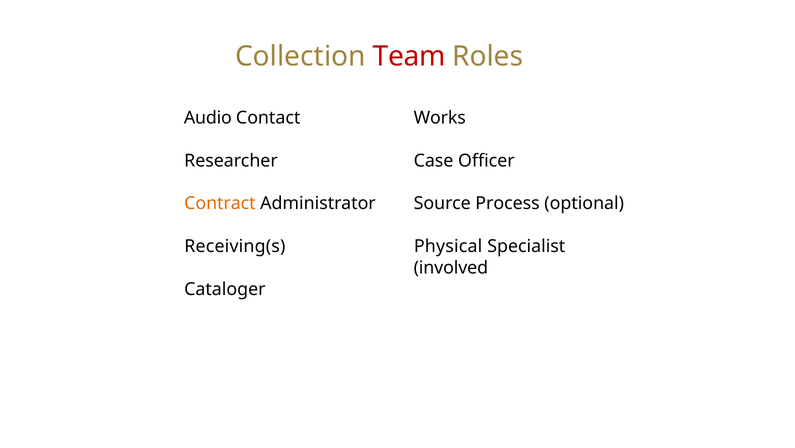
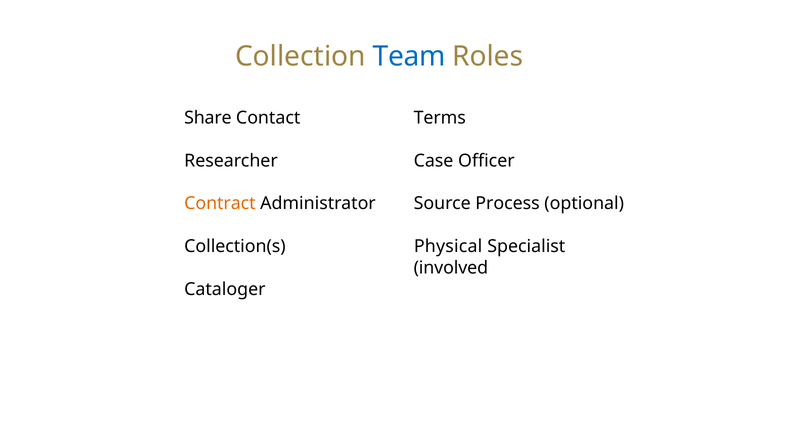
Team colour: red -> blue (409, 56)
Audio: Audio -> Share (208, 118)
Works: Works -> Terms (440, 118)
Receiving(s: Receiving(s -> Collection(s (235, 246)
